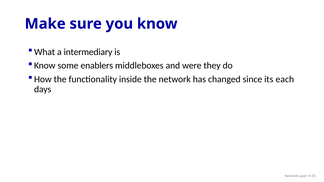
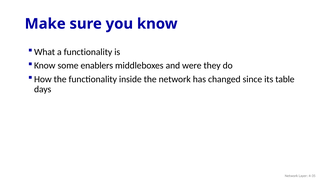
a intermediary: intermediary -> functionality (88, 52)
each: each -> table (285, 79)
